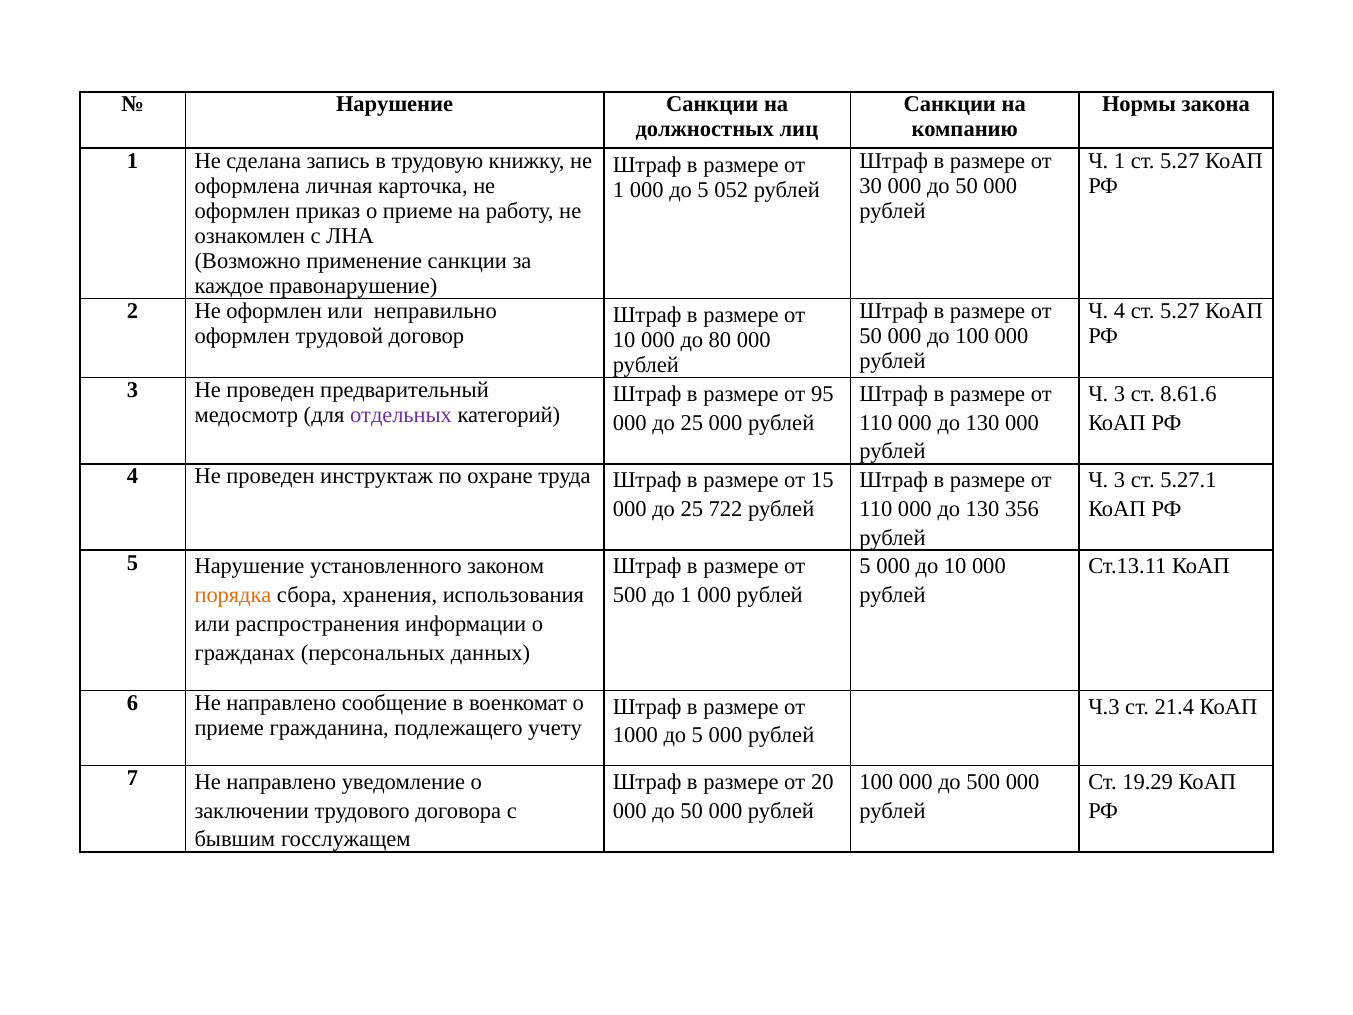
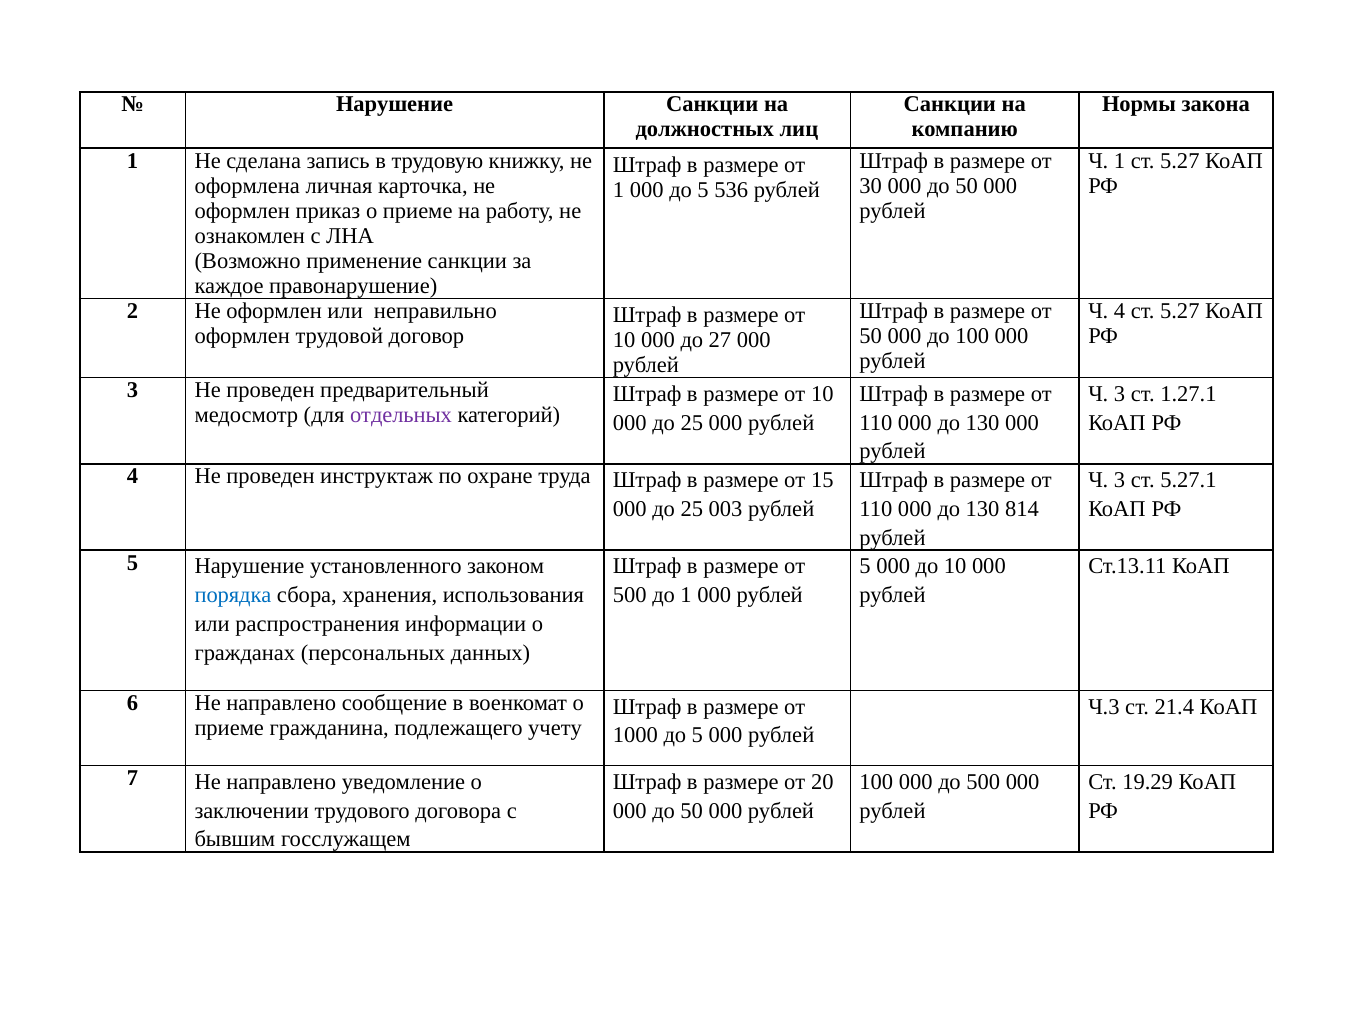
052: 052 -> 536 (731, 190)
80: 80 -> 27 (720, 340)
95: 95 -> 10 (822, 394)
8.61.6: 8.61.6 -> 1.27.1 (1188, 394)
722: 722 -> 003 (726, 509)
356: 356 -> 814 (1022, 509)
порядка colour: orange -> blue (233, 595)
